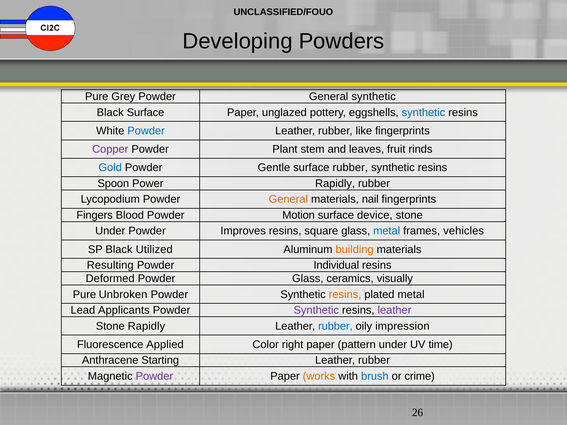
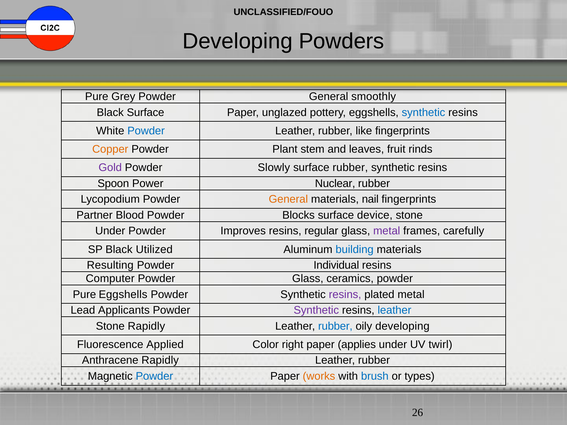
General synthetic: synthetic -> smoothly (374, 97)
Copper colour: purple -> orange (110, 149)
Gold colour: blue -> purple (110, 168)
Gentle: Gentle -> Slowly (274, 168)
Power Rapidly: Rapidly -> Nuclear (335, 184)
Fingers: Fingers -> Partner (95, 215)
Motion: Motion -> Blocks (298, 215)
square: square -> regular (321, 231)
metal colour: blue -> purple (387, 231)
vehicles: vehicles -> carefully (464, 231)
building colour: orange -> blue (355, 250)
Deformed: Deformed -> Computer (110, 279)
ceramics visually: visually -> powder (395, 279)
Pure Unbroken: Unbroken -> Eggshells (123, 295)
resins colour: orange -> purple (345, 295)
leather colour: purple -> blue (394, 310)
oily impression: impression -> developing (402, 326)
pattern: pattern -> applies (357, 345)
time: time -> twirl (440, 345)
Anthracene Starting: Starting -> Rapidly (160, 361)
Powder colour: purple -> blue (154, 376)
crime: crime -> types (420, 376)
